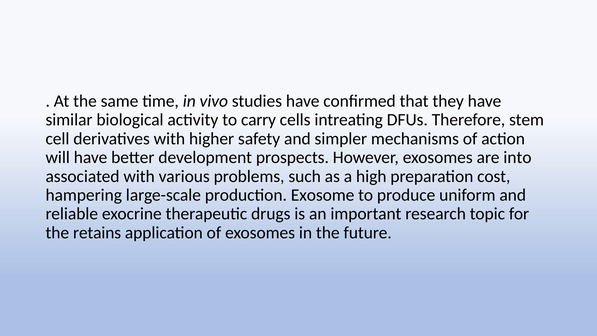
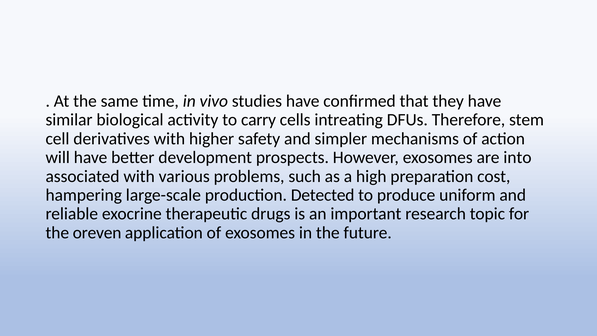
Exosome: Exosome -> Detected (323, 195)
retains: retains -> oreven (97, 233)
